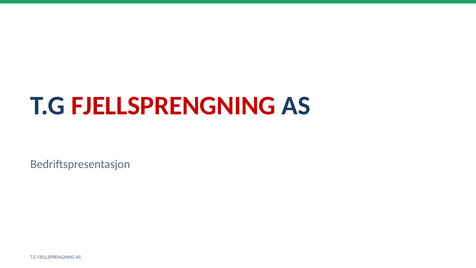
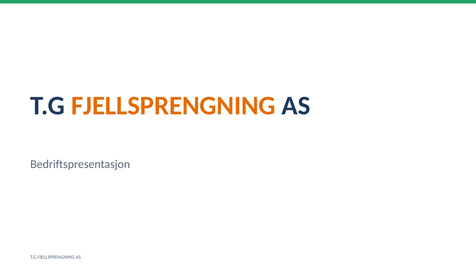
FJELLSPRENGNING colour: red -> orange (173, 106)
